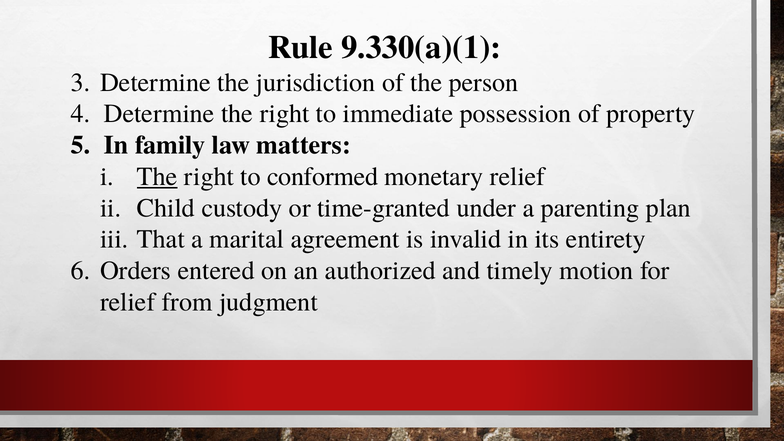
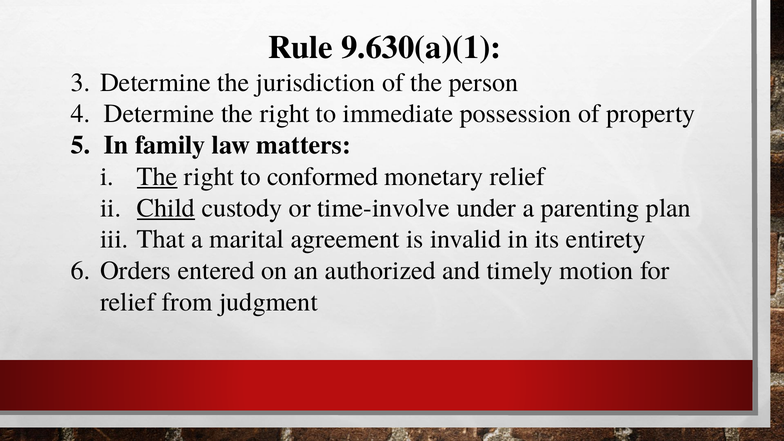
9.330(a)(1: 9.330(a)(1 -> 9.630(a)(1 (421, 48)
Child underline: none -> present (166, 208)
time-granted: time-granted -> time-involve (384, 208)
